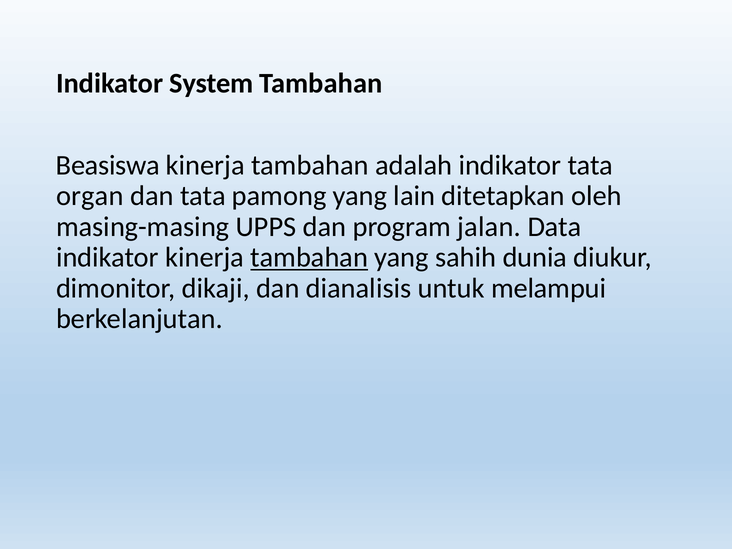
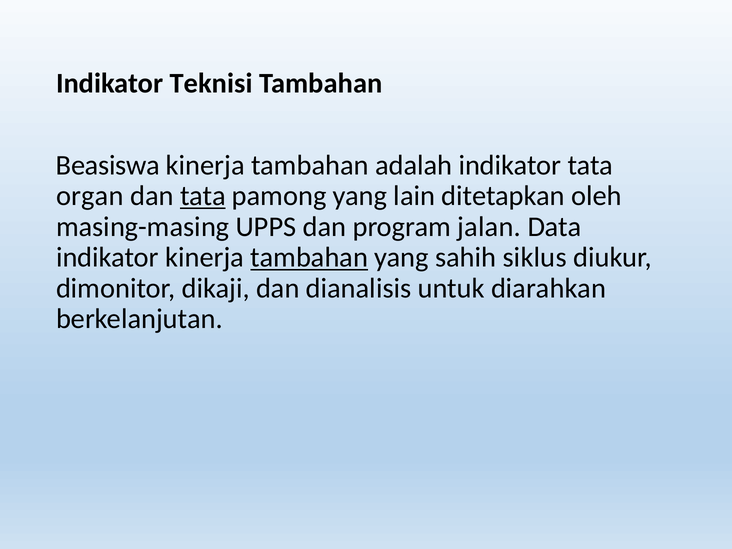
System: System -> Teknisi (211, 83)
tata underline: none -> present (203, 196)
dunia: dunia -> siklus (535, 258)
melampui: melampui -> diarahkan (548, 288)
